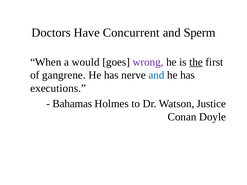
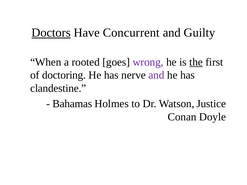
Doctors underline: none -> present (51, 33)
Sperm: Sperm -> Guilty (200, 33)
would: would -> rooted (86, 62)
gangrene: gangrene -> doctoring (64, 75)
and colour: blue -> purple (156, 75)
executions: executions -> clandestine (58, 88)
